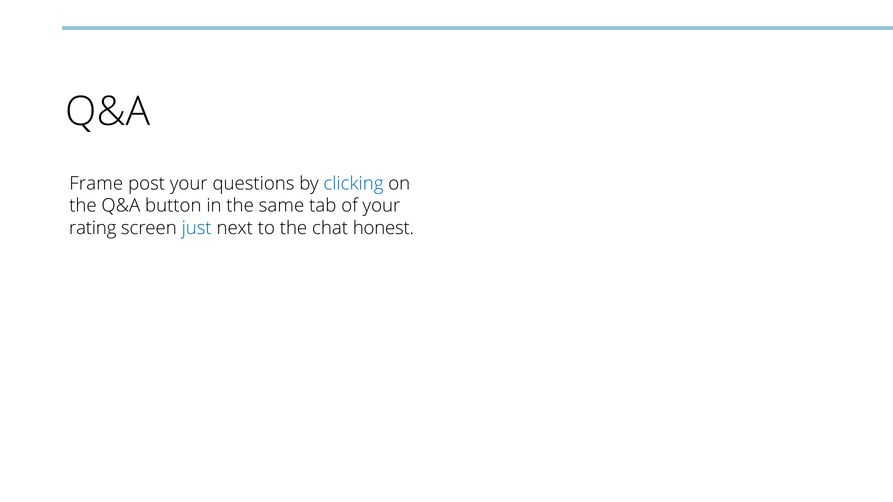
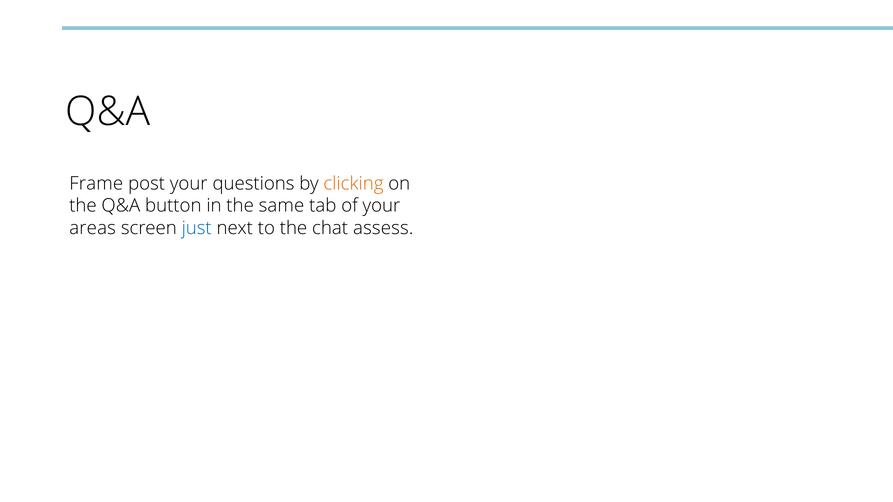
clicking colour: blue -> orange (353, 184)
rating: rating -> areas (93, 228)
honest: honest -> assess (383, 228)
